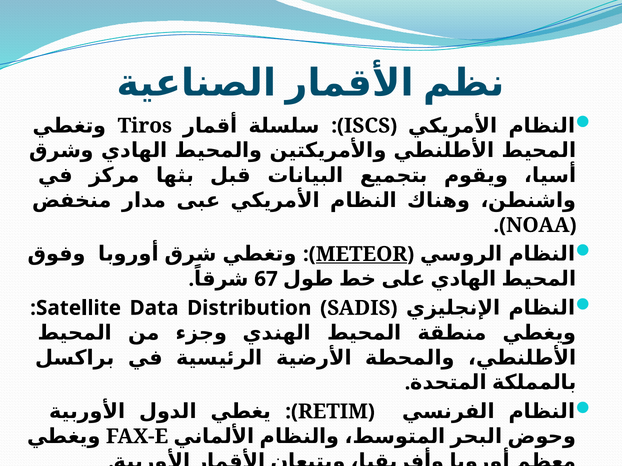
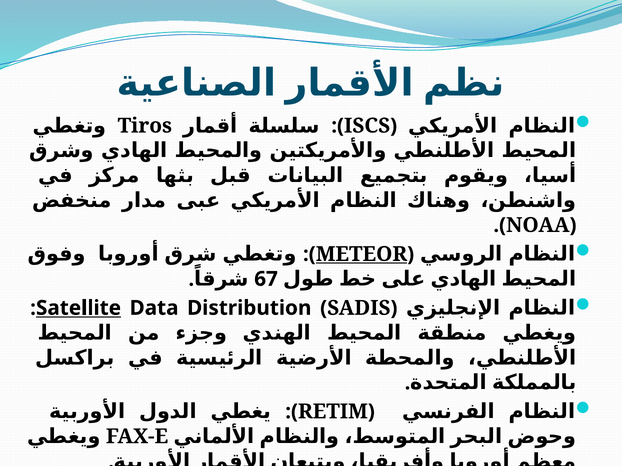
Satellite underline: none -> present (78, 308)
